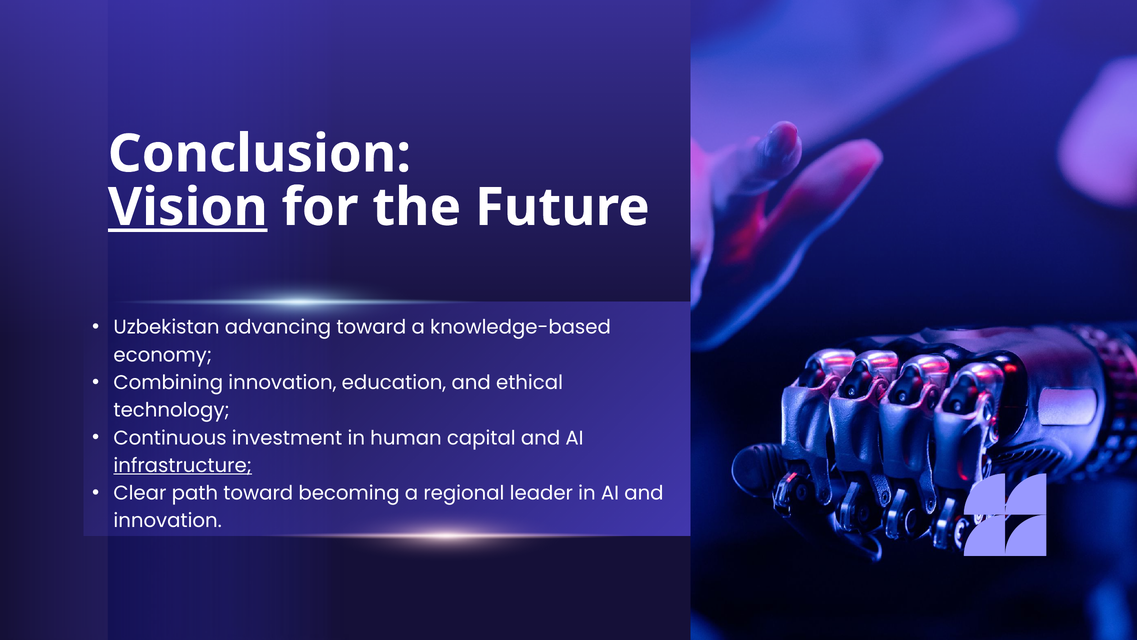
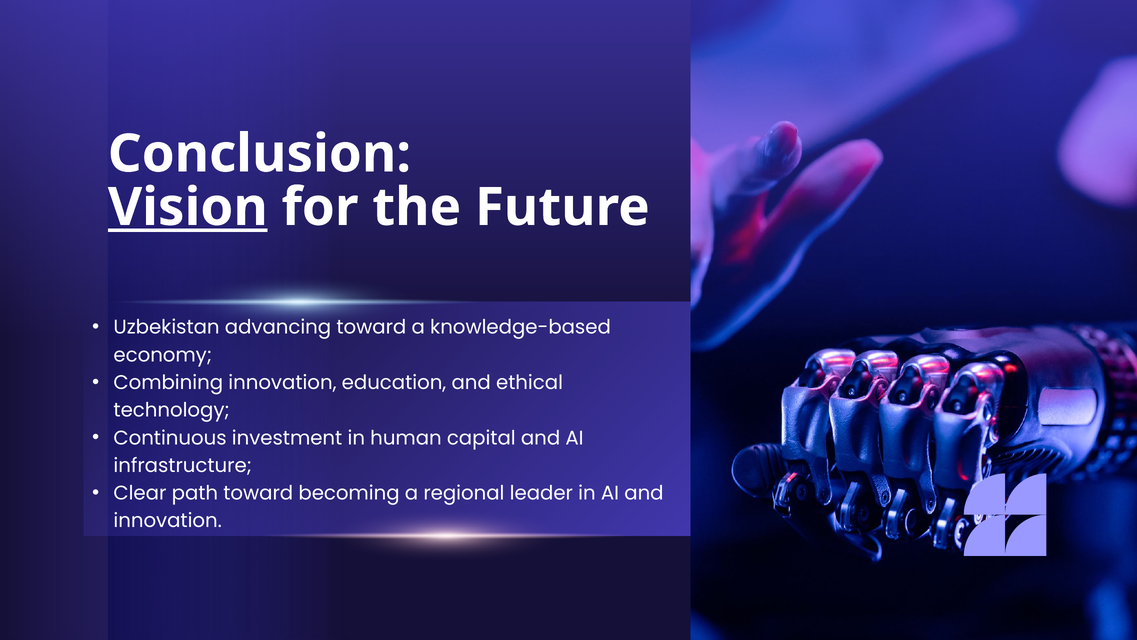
infrastructure underline: present -> none (183, 465)
